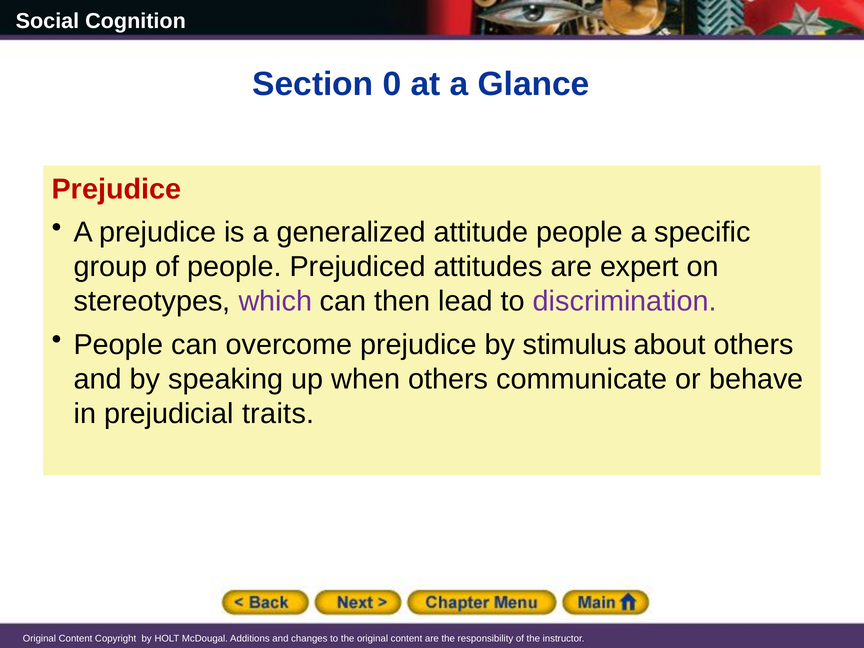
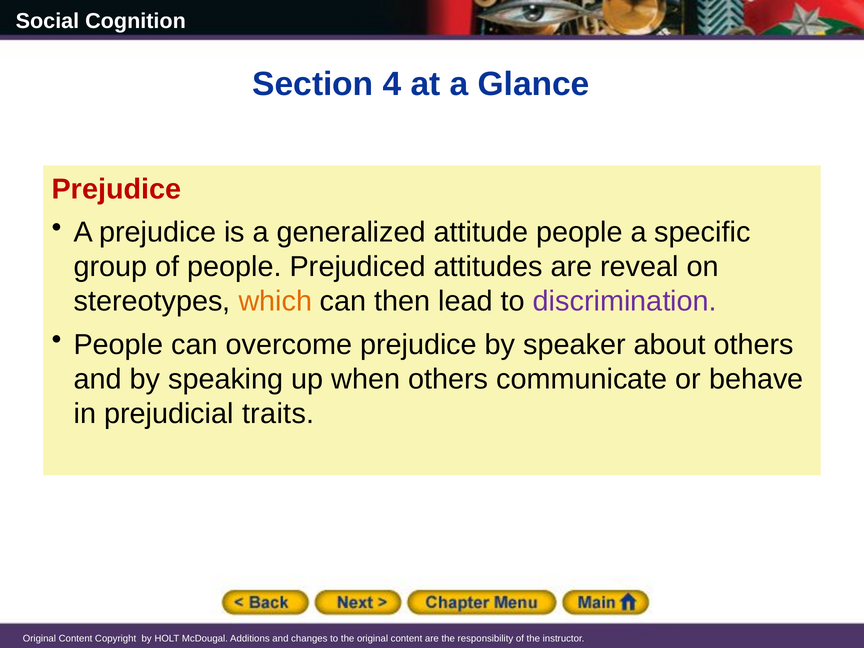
0: 0 -> 4 (392, 84)
expert: expert -> reveal (639, 267)
which colour: purple -> orange (275, 301)
stimulus: stimulus -> speaker (575, 345)
